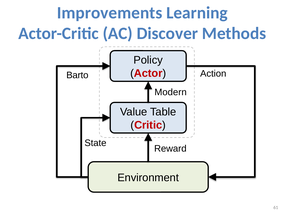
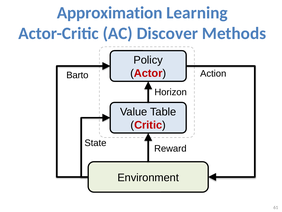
Improvements: Improvements -> Approximation (110, 13)
Modern: Modern -> Horizon (171, 92)
